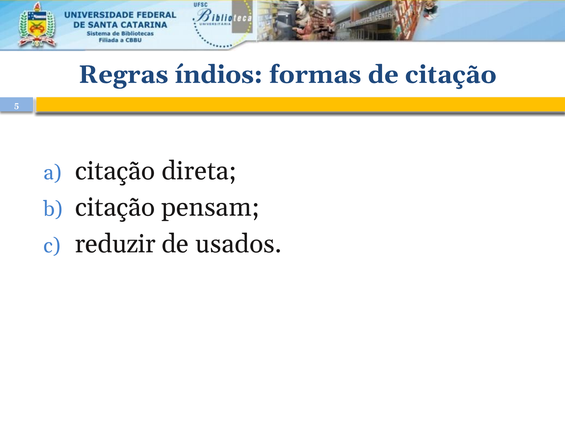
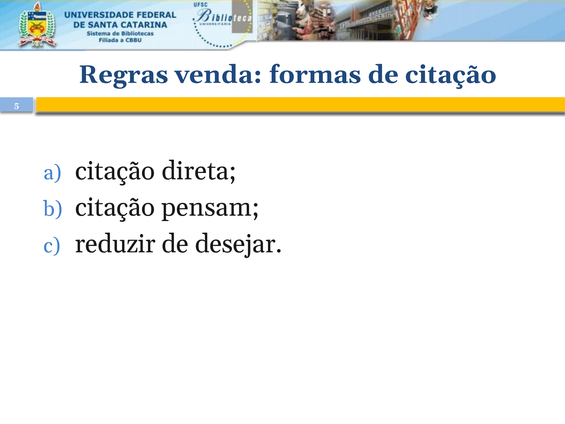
índios: índios -> venda (218, 75)
usados: usados -> desejar (239, 244)
